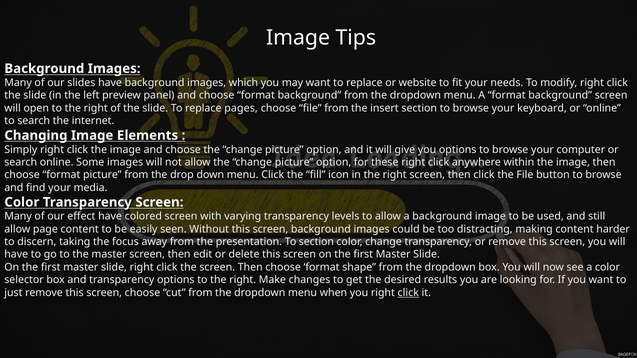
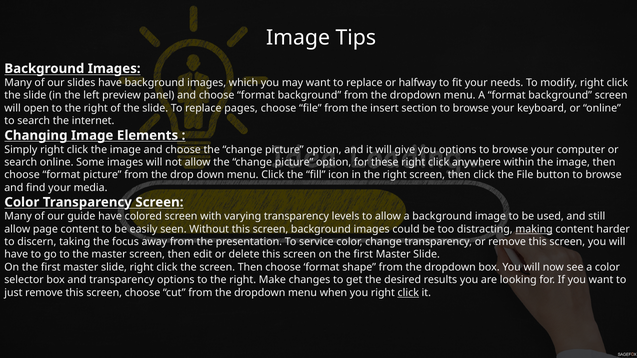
website: website -> halfway (418, 83)
effect: effect -> guide (81, 217)
making underline: none -> present (534, 229)
To section: section -> service (316, 242)
